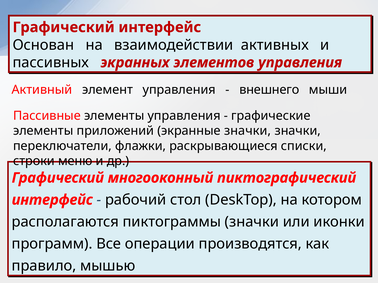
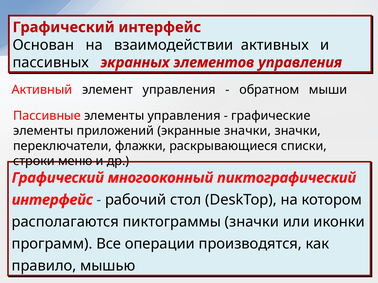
внешнего: внешнего -> обратном (269, 90)
